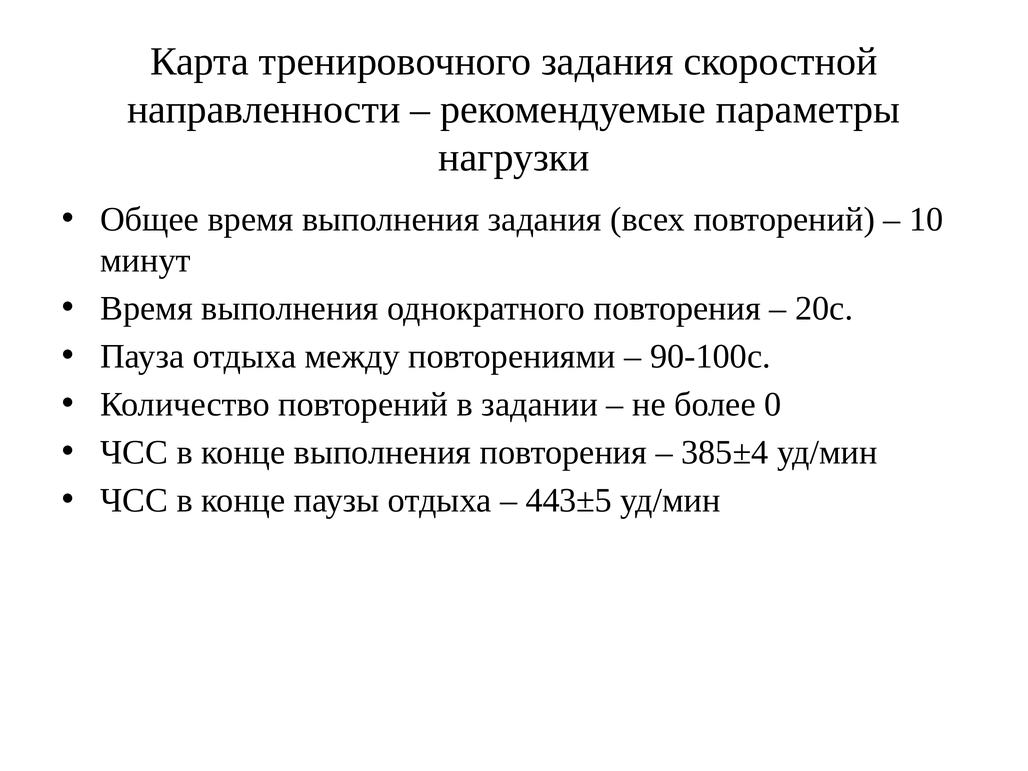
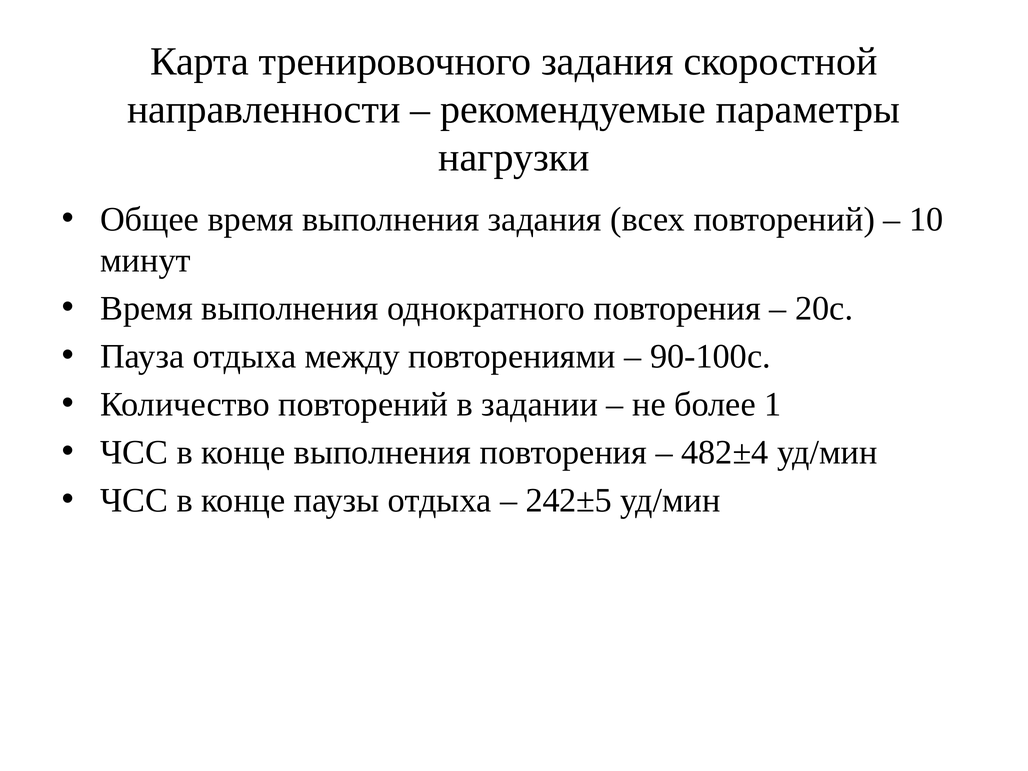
0: 0 -> 1 (773, 404)
385±4: 385±4 -> 482±4 (725, 452)
443±5: 443±5 -> 242±5 (569, 500)
